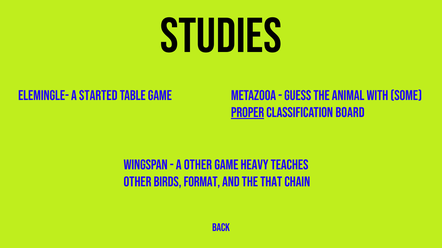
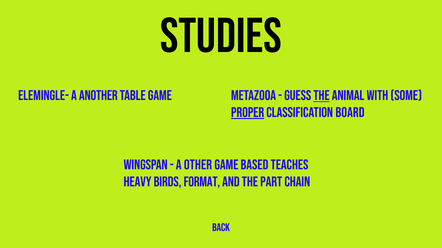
Started: Started -> Another (98, 96)
the underline: none -> present (322, 96)
heavy: heavy -> based (254, 165)
other: other -> heavy (138, 182)
that: that -> part (271, 182)
